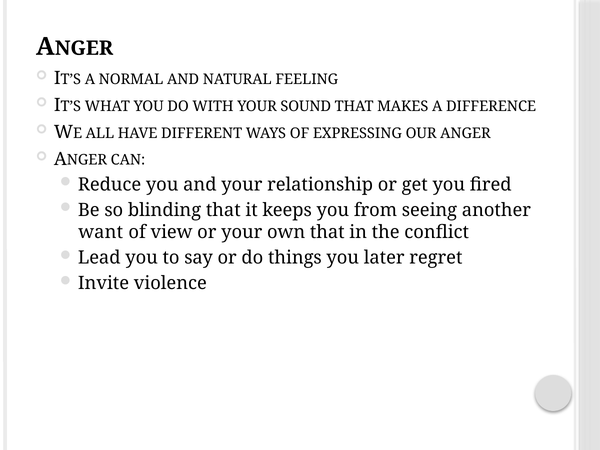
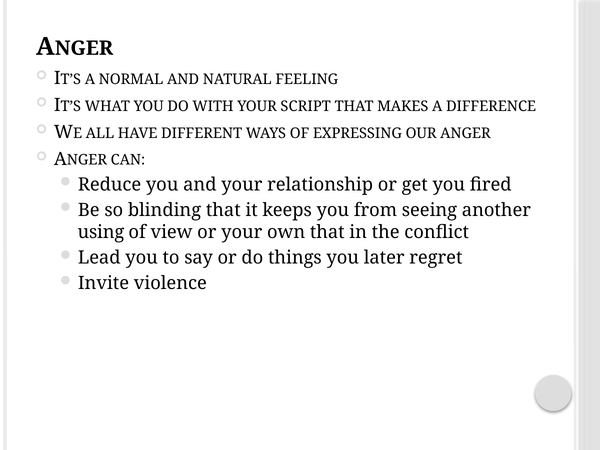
SOUND: SOUND -> SCRIPT (306, 106)
want: want -> using (101, 232)
